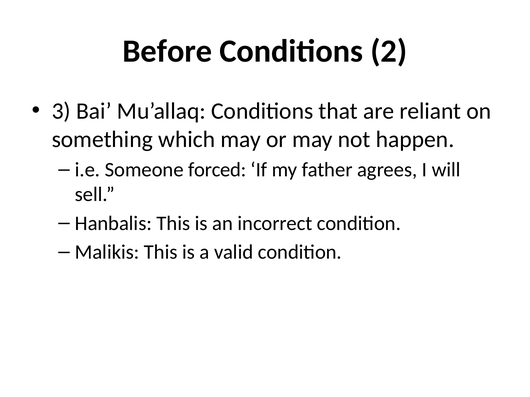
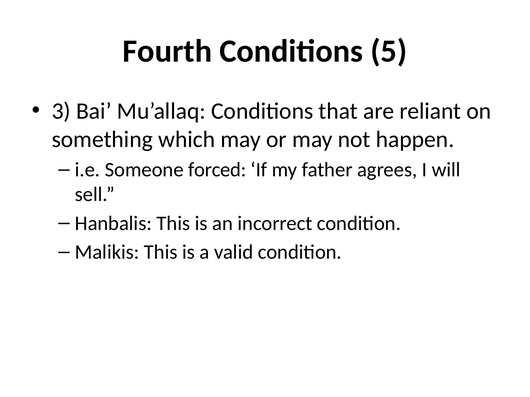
Before: Before -> Fourth (167, 51)
2: 2 -> 5 (389, 51)
